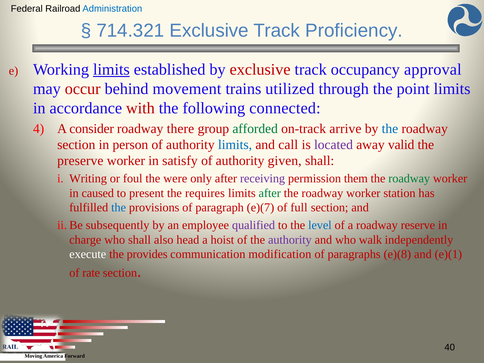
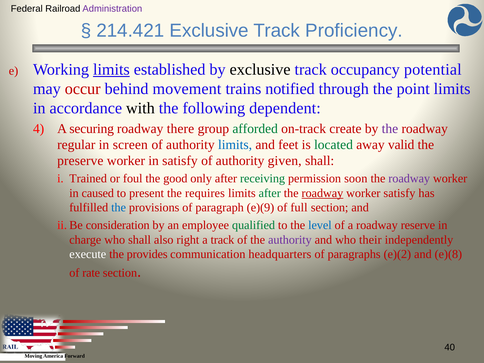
Administration colour: blue -> purple (112, 9)
714.321: 714.321 -> 214.421 (130, 31)
exclusive colour: red -> black (260, 70)
approval: approval -> potential (433, 70)
utilized: utilized -> notified (290, 89)
with colour: red -> black (140, 108)
connected: connected -> dependent (285, 108)
consider: consider -> securing (92, 129)
arrive: arrive -> create (345, 129)
the colour: blue -> purple (390, 129)
section: section -> regular (76, 145)
person: person -> screen (130, 145)
call: call -> feet (288, 145)
located colour: purple -> green (334, 145)
Writing: Writing -> Trained (88, 179)
were: were -> good (175, 179)
receiving colour: purple -> green (263, 179)
them: them -> soon (356, 179)
roadway colour: green -> purple (409, 179)
roadway underline: none -> present (322, 193)
worker station: station -> satisfy (399, 193)
e)(7: e)(7 -> e)(9 (260, 208)
subsequently: subsequently -> consideration (118, 225)
qualified colour: purple -> green (254, 225)
head: head -> right (188, 240)
a hoist: hoist -> track (222, 240)
walk: walk -> their (370, 240)
modification: modification -> headquarters (280, 254)
e)(8: e)(8 -> e)(2 (397, 254)
e)(1: e)(1 -> e)(8 (448, 254)
